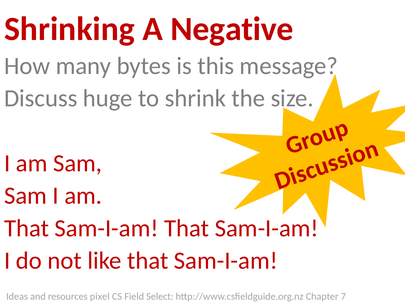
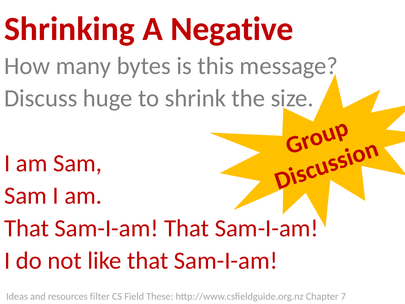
pixel: pixel -> filter (100, 296)
Select: Select -> These (160, 296)
